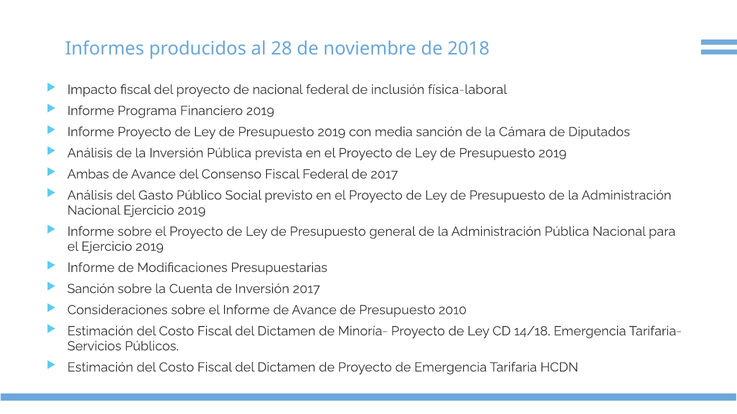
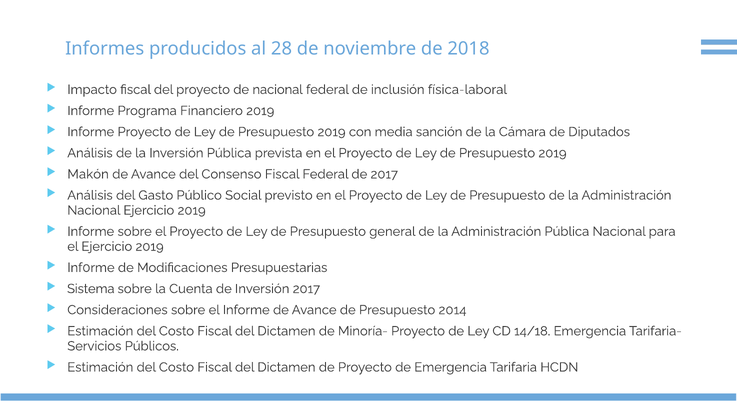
Ambas: Ambas -> Makón (88, 174)
Sanción: Sanción -> Sistema (91, 289)
2010: 2010 -> 2014 (452, 310)
